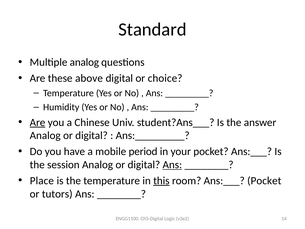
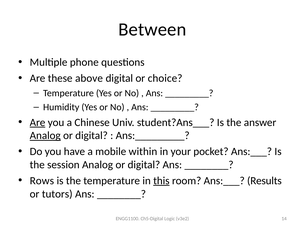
Standard: Standard -> Between (152, 30)
Multiple analog: analog -> phone (84, 62)
Analog underline: none -> present (45, 135)
period: period -> within (143, 151)
Ans underline: present -> none (172, 165)
Place: Place -> Rows (42, 181)
Ans:___ Pocket: Pocket -> Results (264, 181)
